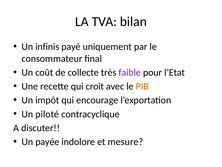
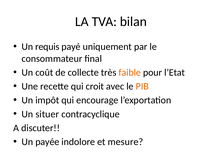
infinis: infinis -> requis (47, 47)
faible colour: purple -> orange (130, 72)
piloté: piloté -> situer (47, 114)
